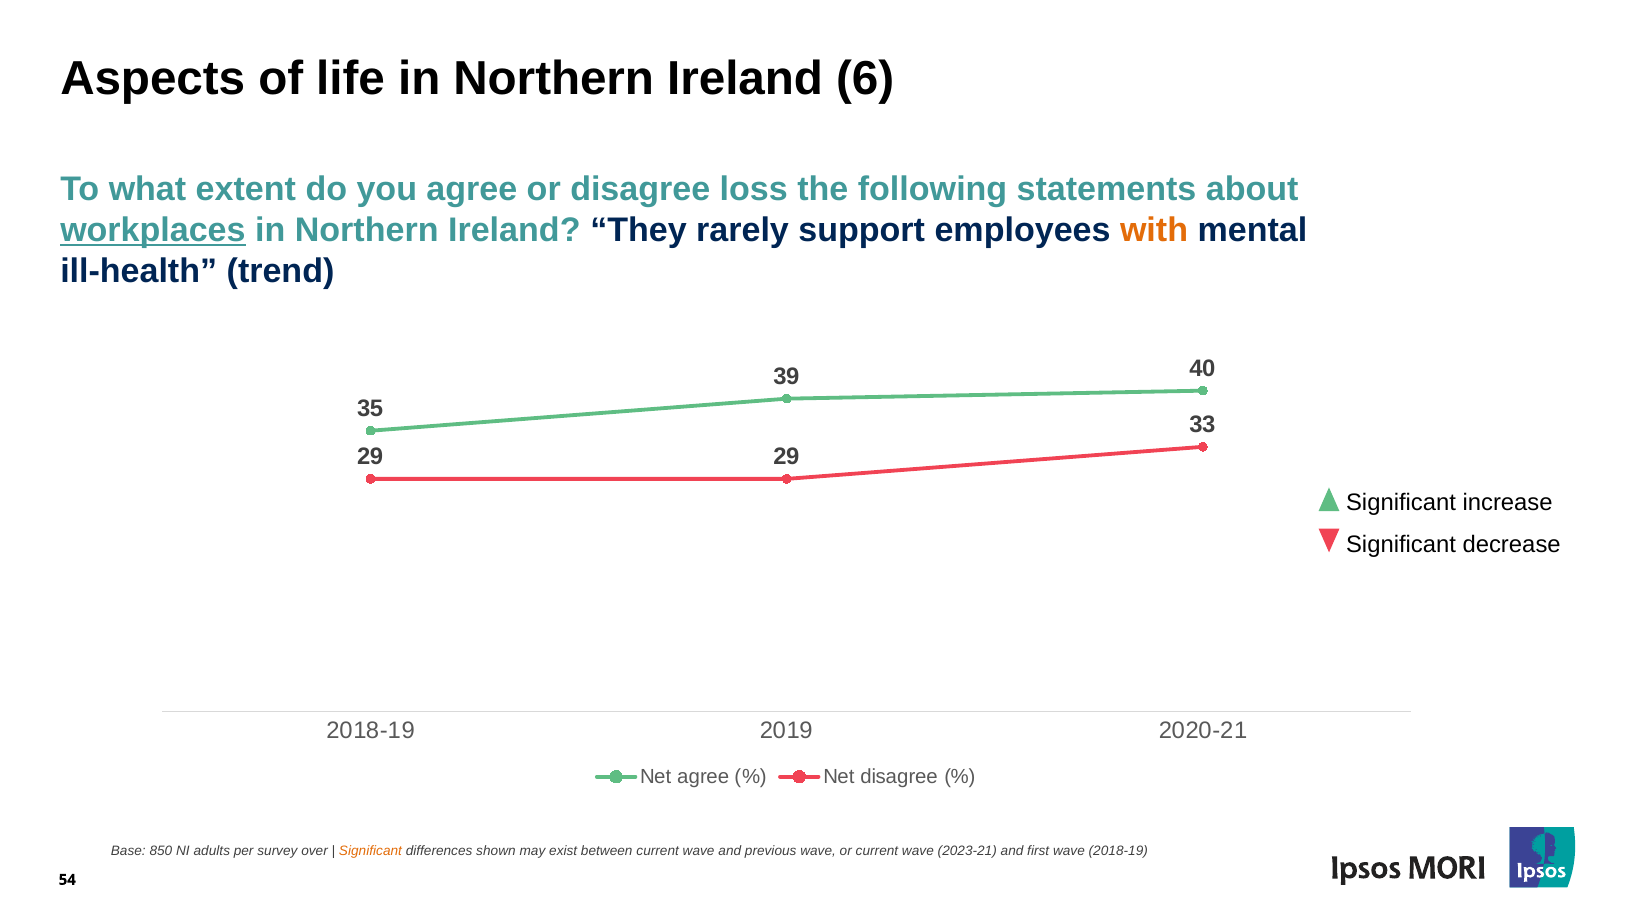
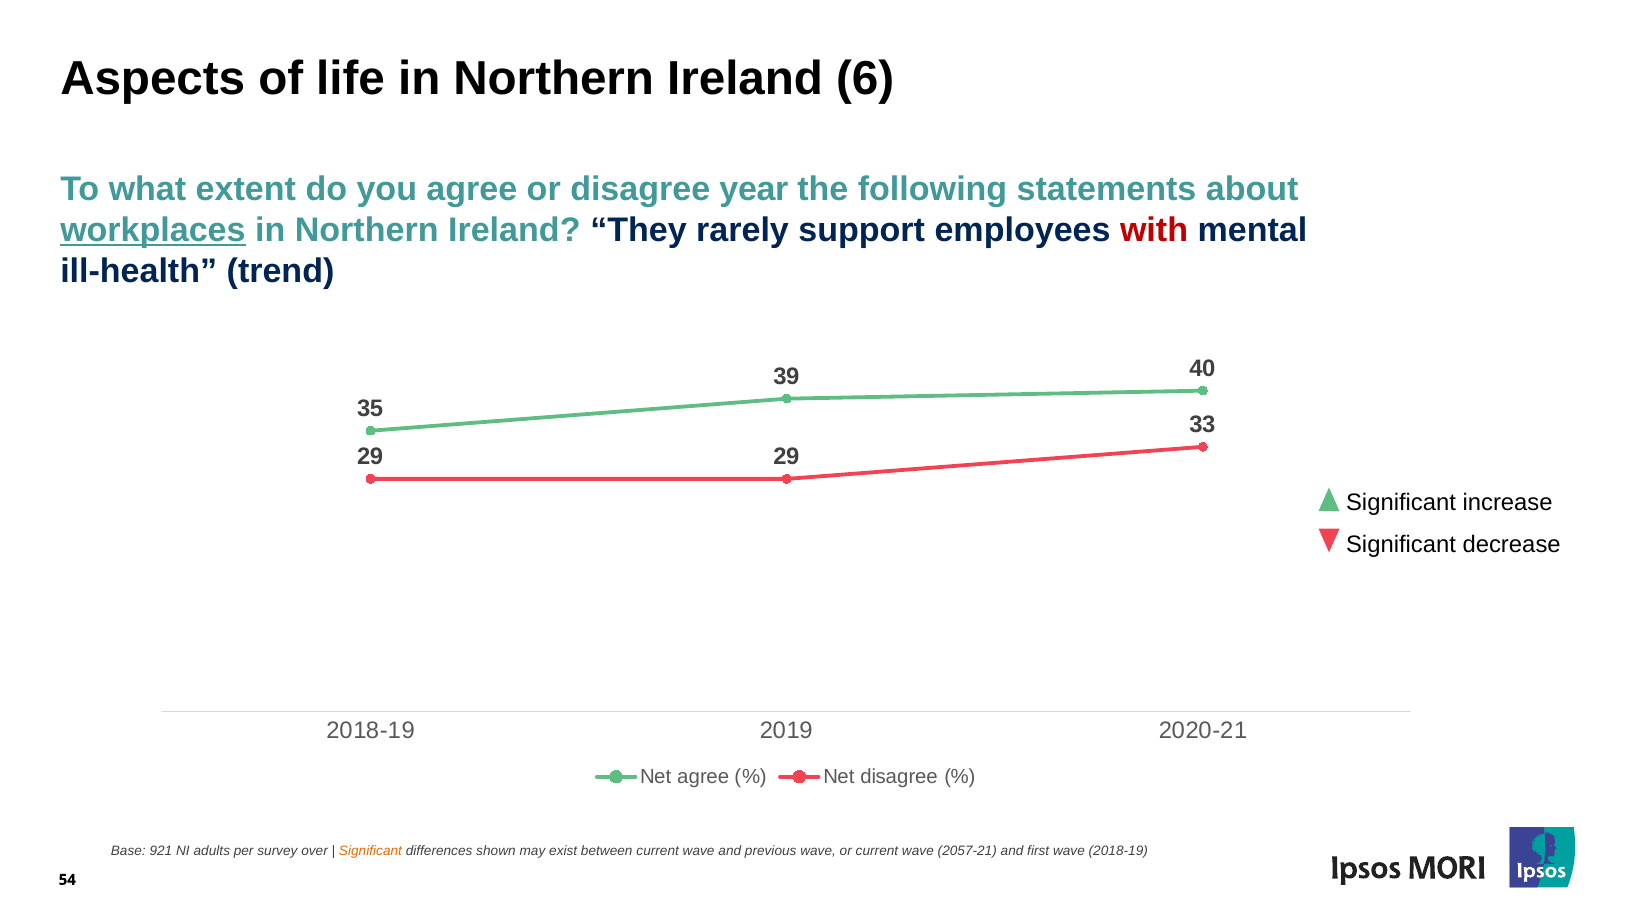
loss: loss -> year (754, 189)
with colour: orange -> red (1154, 230)
850: 850 -> 921 (161, 851)
2023-21: 2023-21 -> 2057-21 (967, 851)
